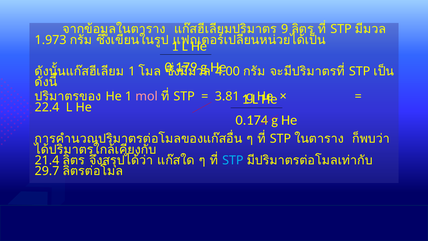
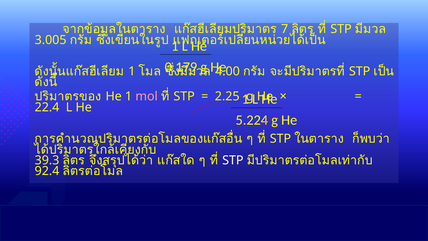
9: 9 -> 7 (285, 29)
1.973: 1.973 -> 3.005 (51, 40)
3.81: 3.81 -> 2.25 (227, 96)
0.174: 0.174 -> 5.224 (252, 120)
21.4: 21.4 -> 39.3 (47, 160)
STP colour: light blue -> white (233, 160)
29.7: 29.7 -> 92.4 (47, 171)
